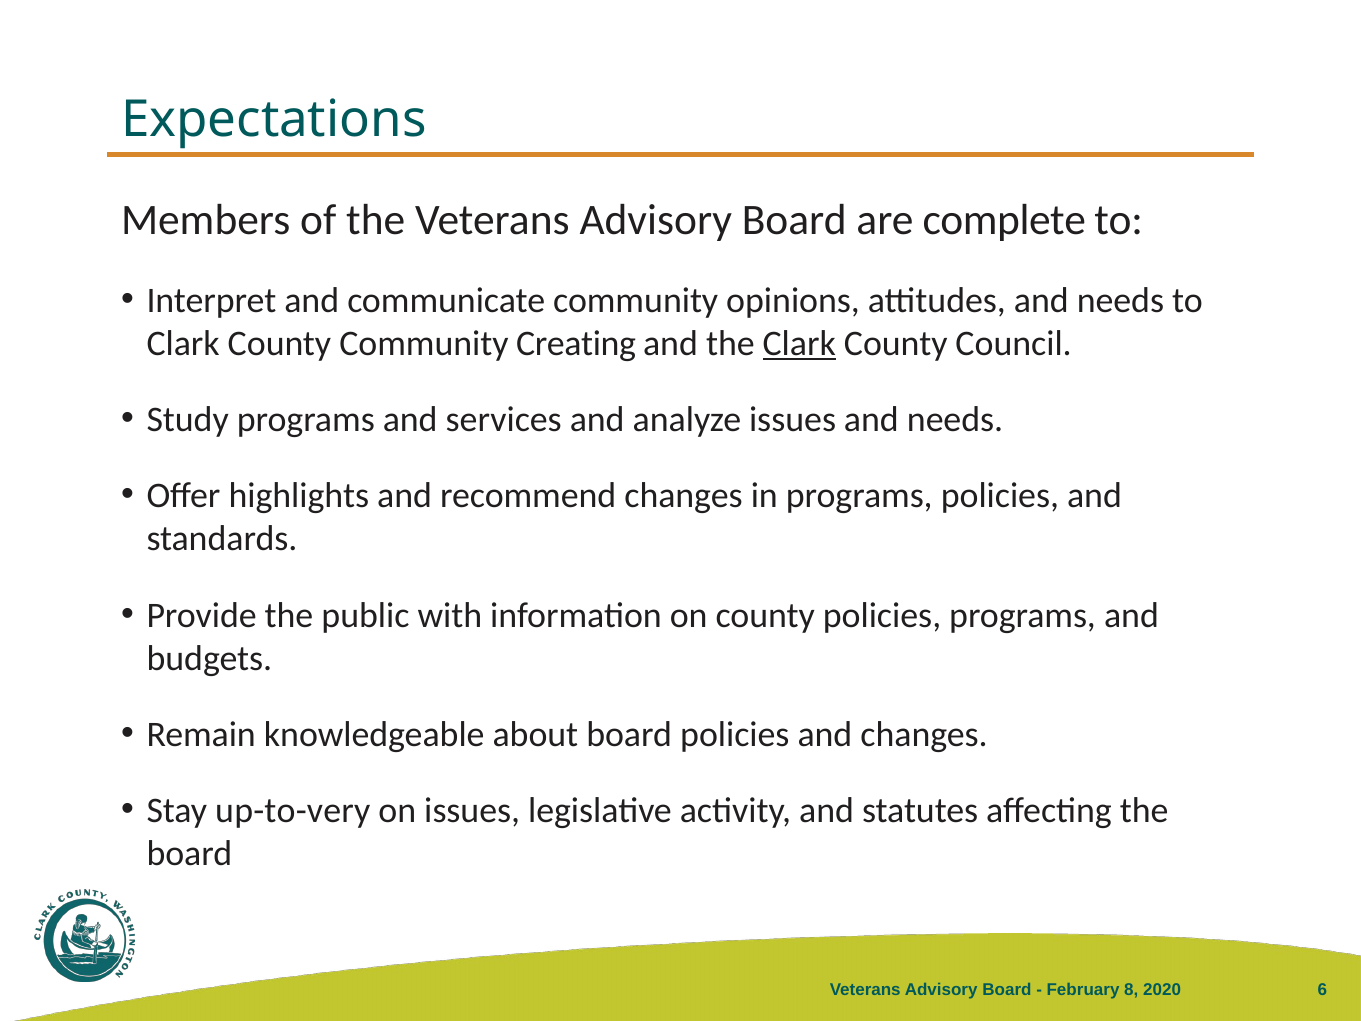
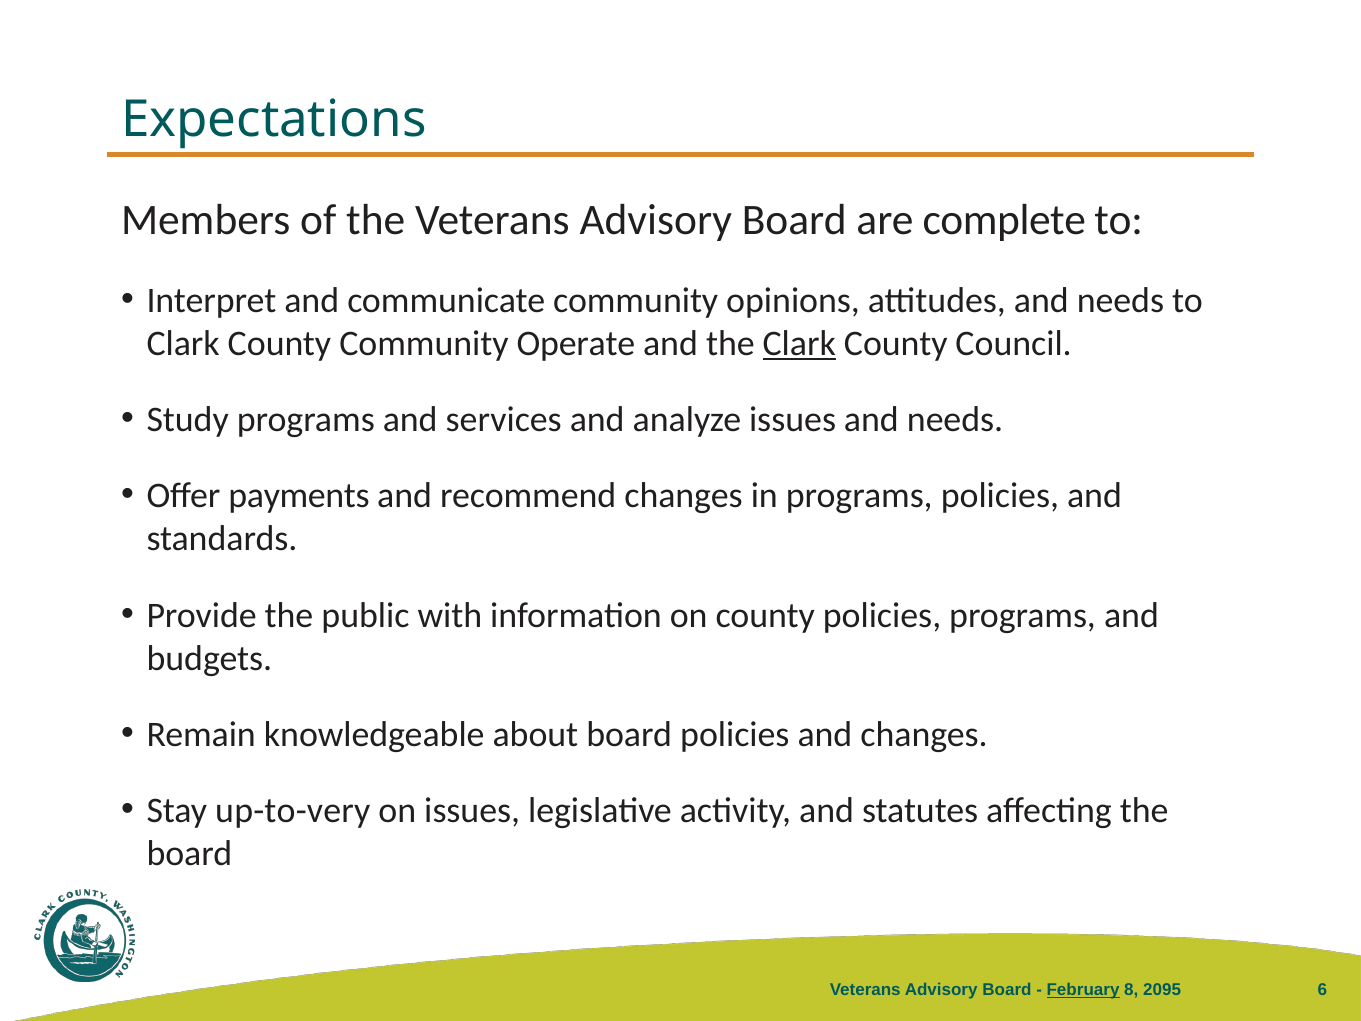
Creating: Creating -> Operate (576, 343)
highlights: highlights -> payments (299, 496)
February underline: none -> present (1083, 990)
2020: 2020 -> 2095 (1162, 990)
